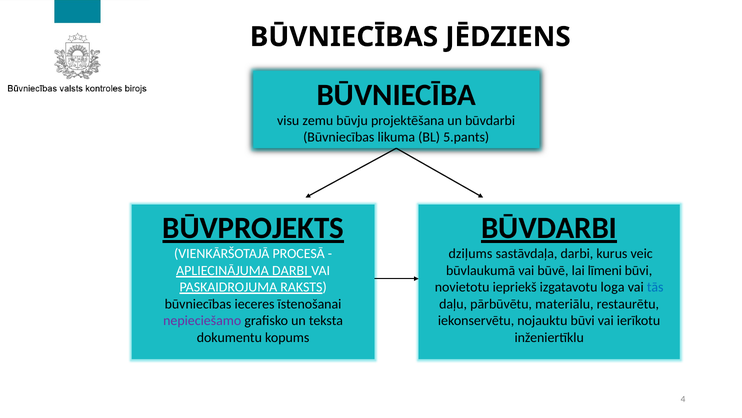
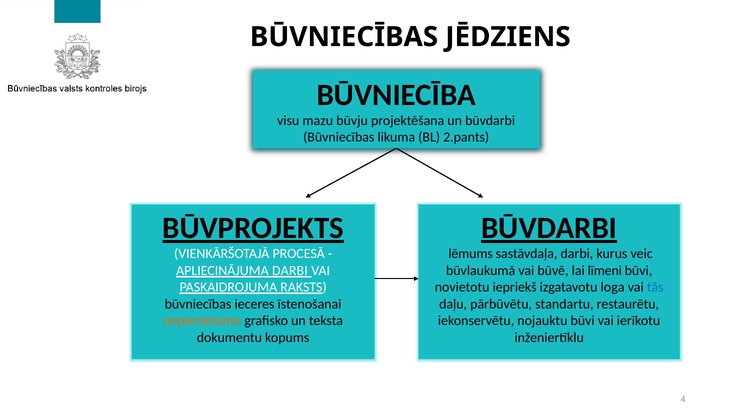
zemu: zemu -> mazu (318, 120)
5.pants: 5.pants -> 2.pants (466, 137)
dziļums: dziļums -> lēmums (471, 253)
materiālu: materiālu -> standartu (564, 304)
nepieciešamo colour: purple -> orange (202, 320)
